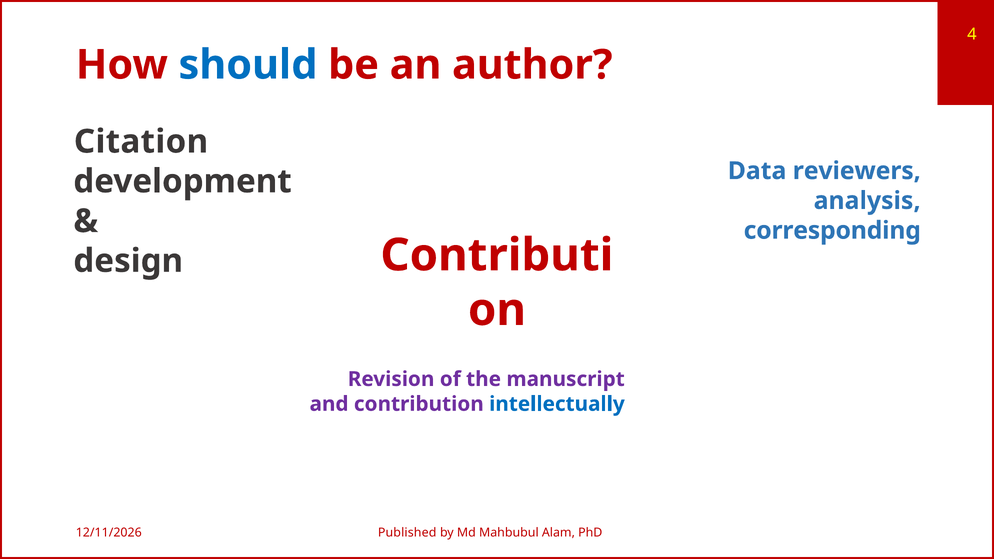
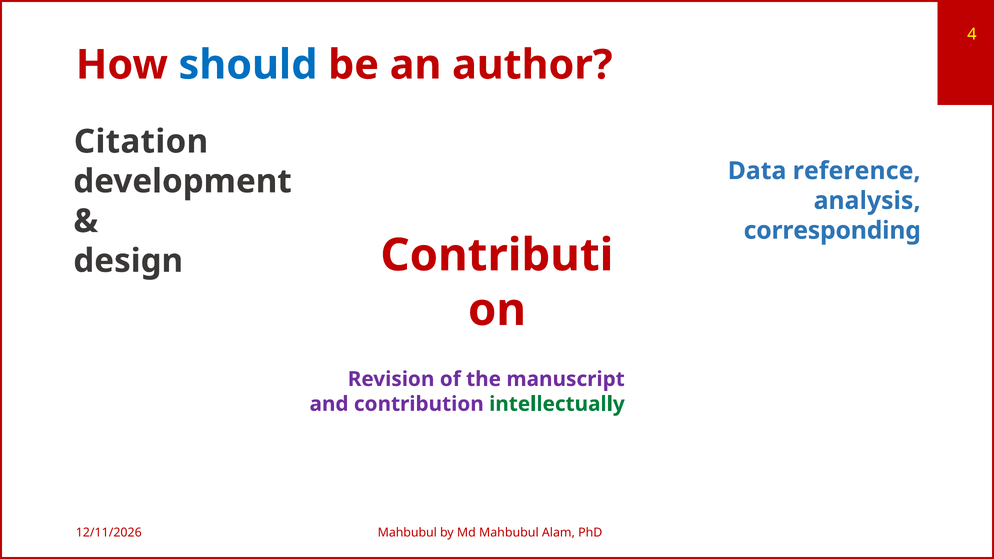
reviewers: reviewers -> reference (857, 171)
intellectually colour: blue -> green (557, 404)
Published: Published -> Mahbubul (407, 533)
